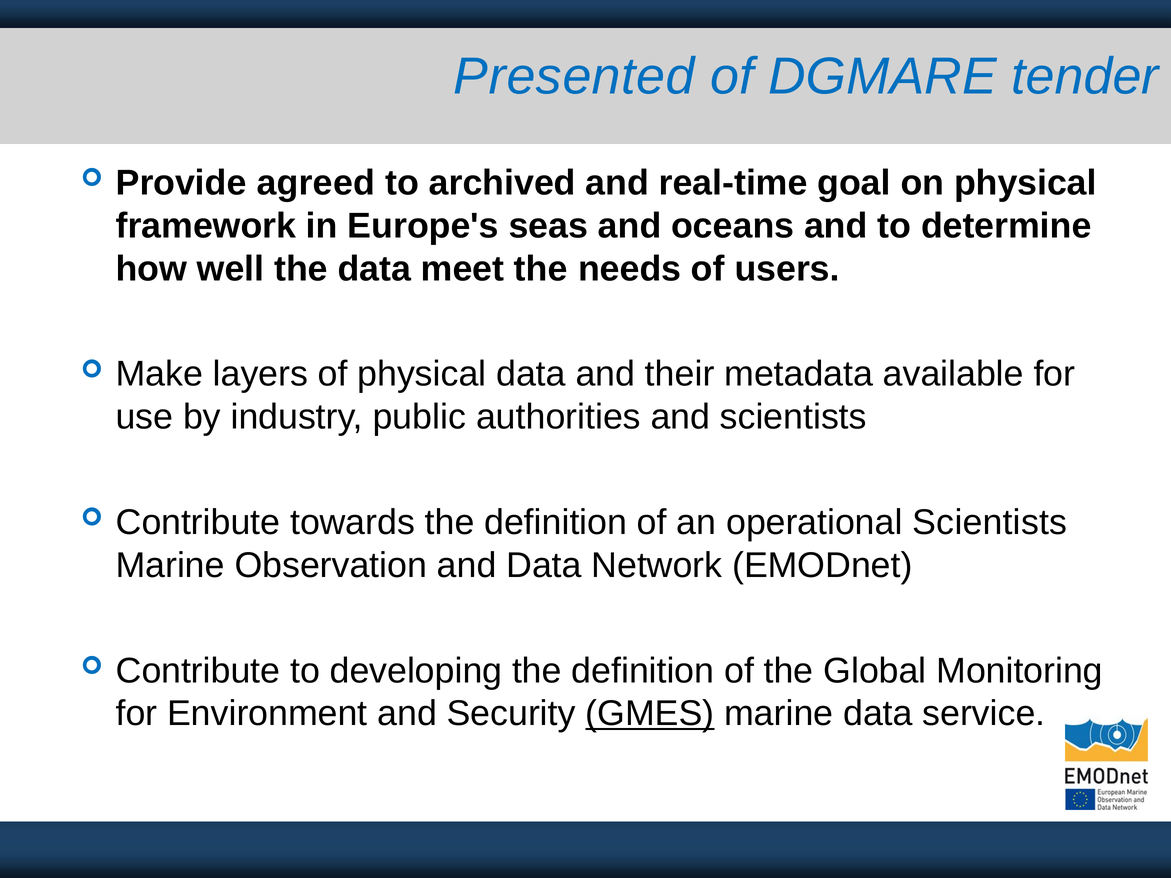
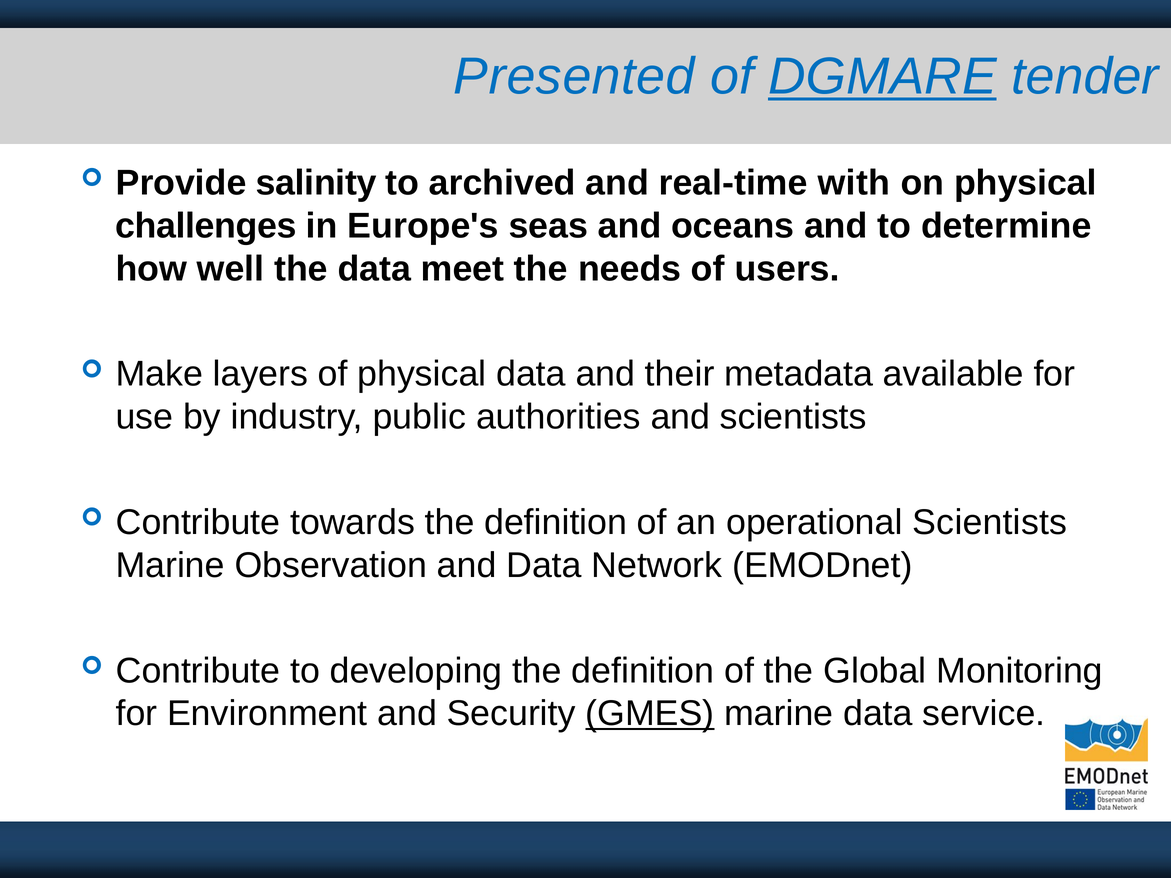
DGMARE underline: none -> present (882, 77)
agreed: agreed -> salinity (316, 183)
goal: goal -> with (854, 183)
framework: framework -> challenges (206, 226)
